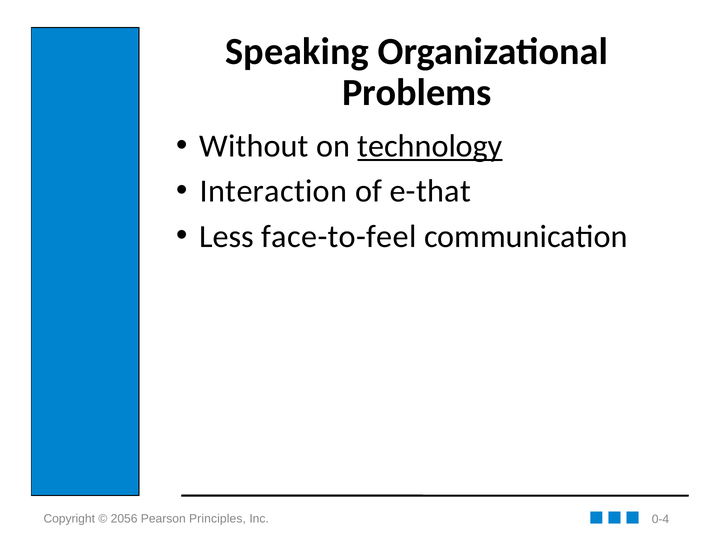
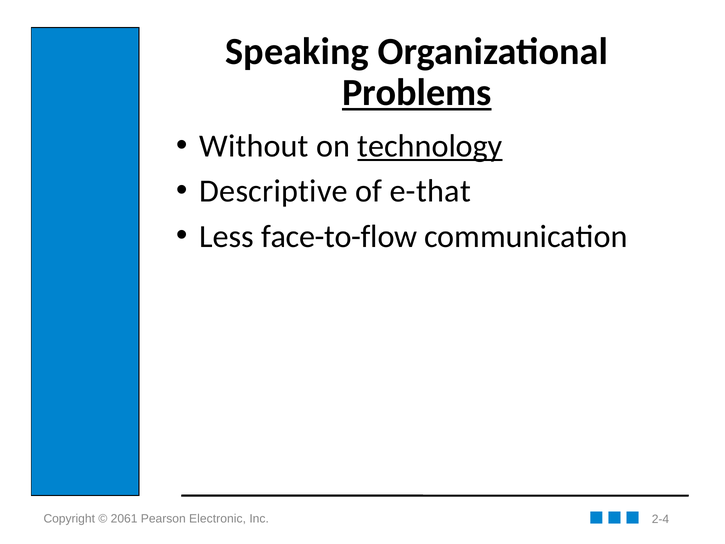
Problems underline: none -> present (417, 93)
Interaction: Interaction -> Descriptive (274, 191)
face-to-feel: face-to-feel -> face-to-flow (339, 236)
2056: 2056 -> 2061 (124, 519)
Principles: Principles -> Electronic (218, 519)
0-4: 0-4 -> 2-4 (660, 519)
